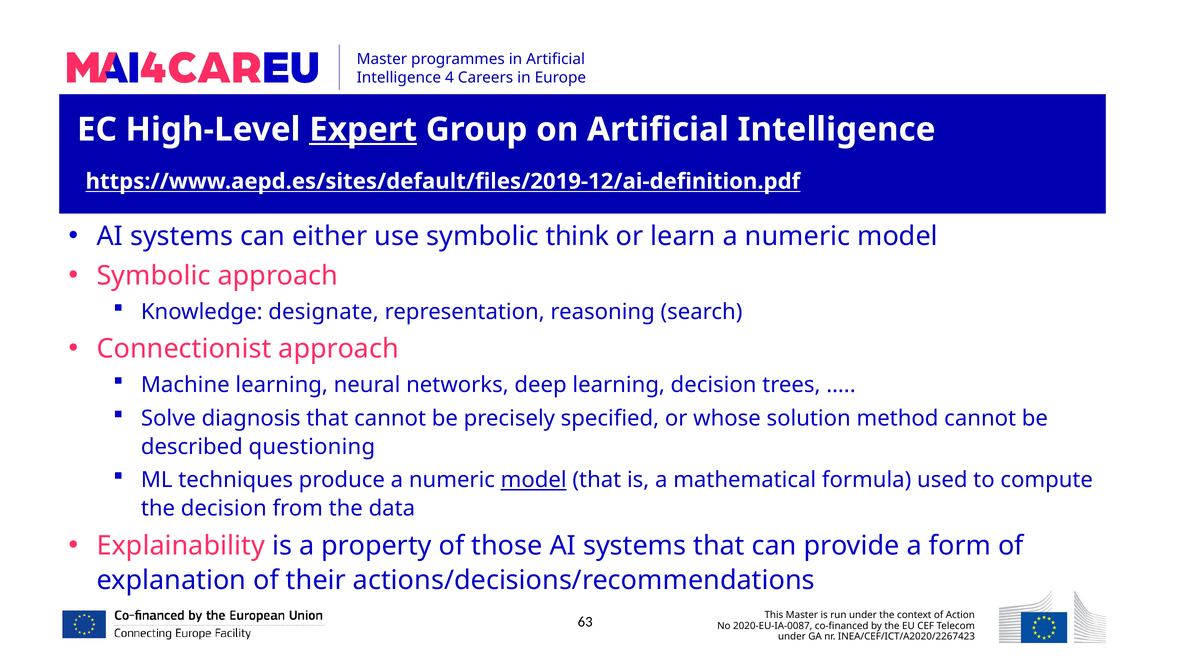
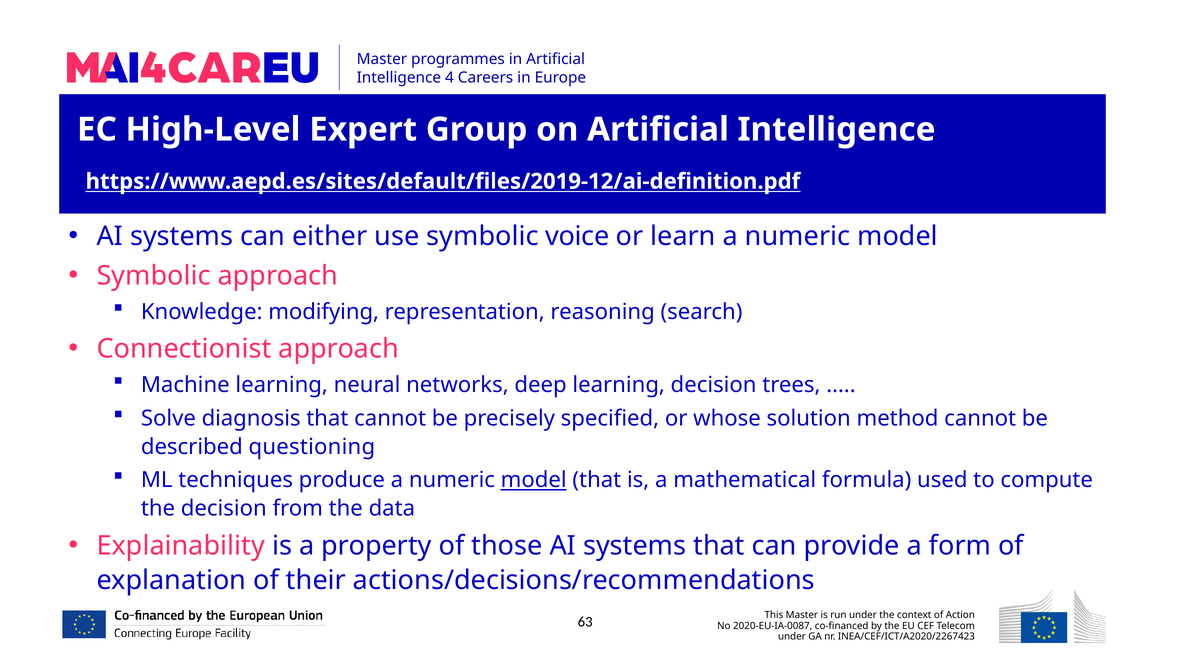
Expert underline: present -> none (363, 130)
think: think -> voice (577, 236)
designate: designate -> modifying (324, 312)
